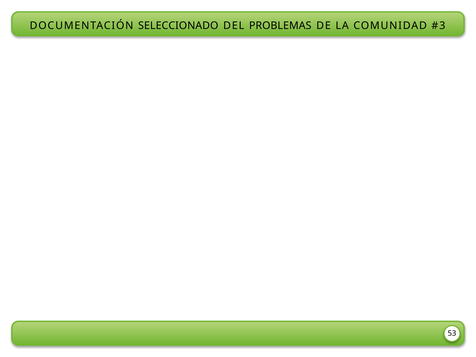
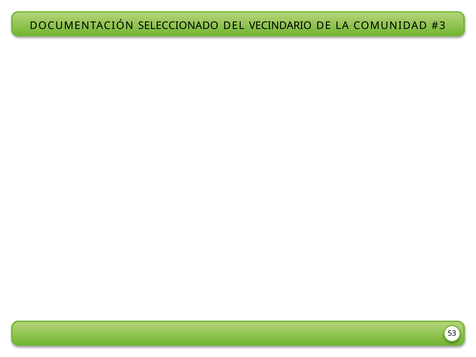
PROBLEMAS: PROBLEMAS -> VECINDARIO (280, 26)
